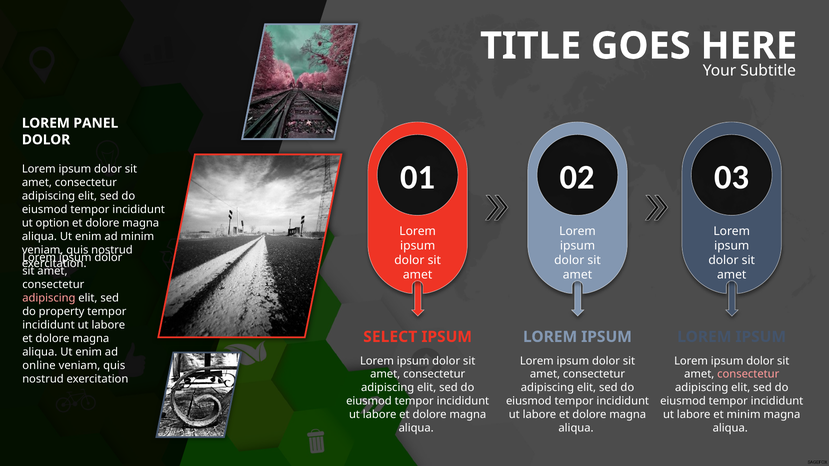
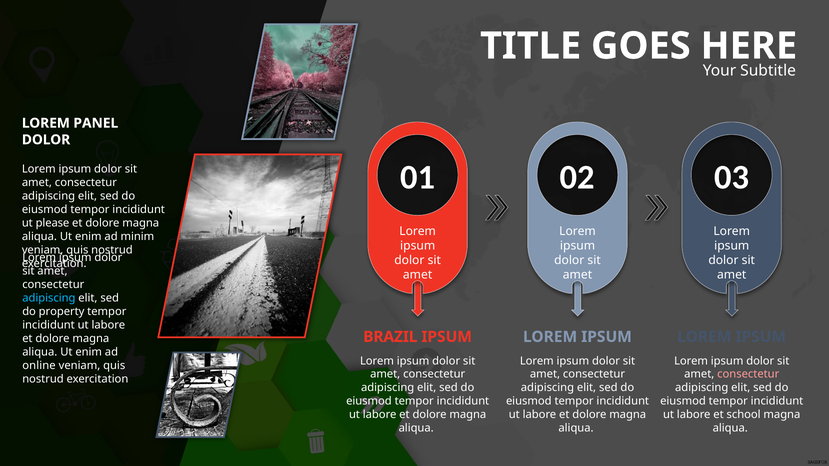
option: option -> please (52, 223)
adipiscing colour: pink -> light blue (49, 298)
SELECT: SELECT -> BRAZIL (390, 337)
et minim: minim -> school (744, 415)
